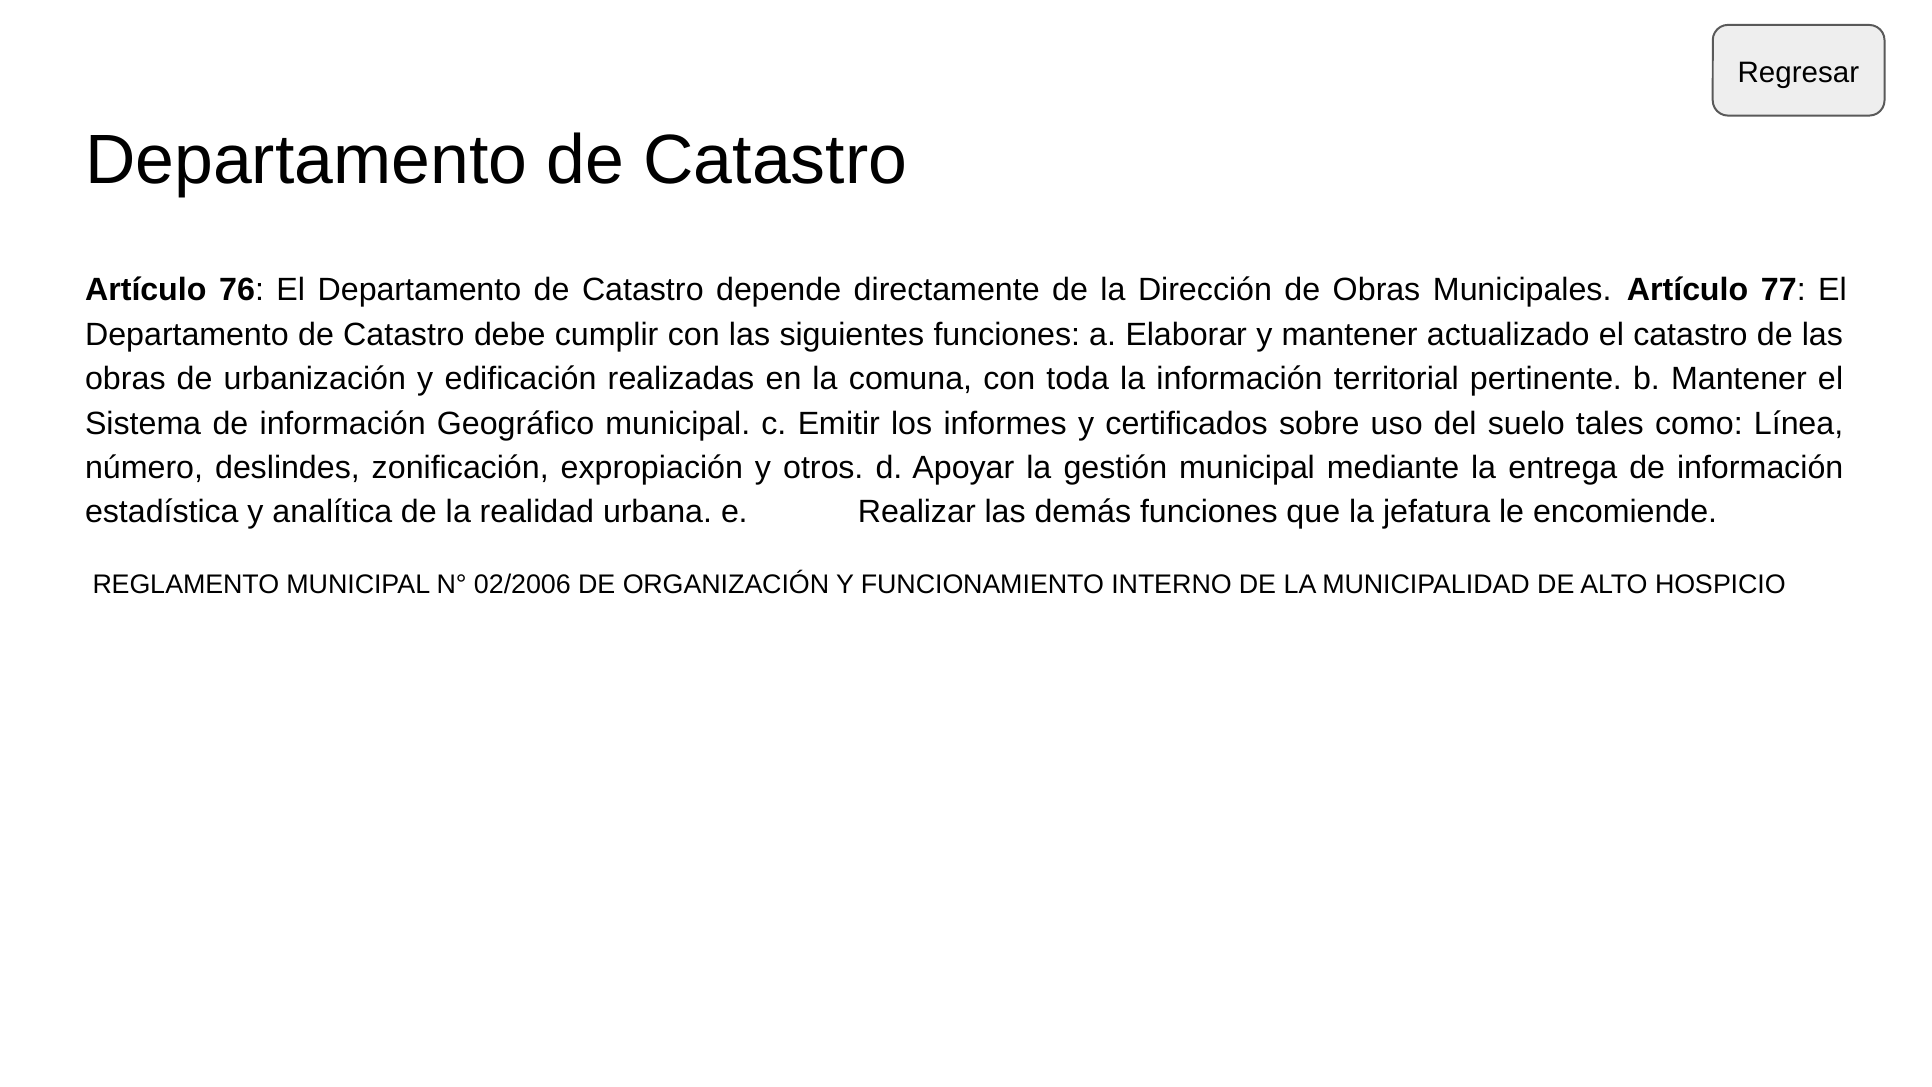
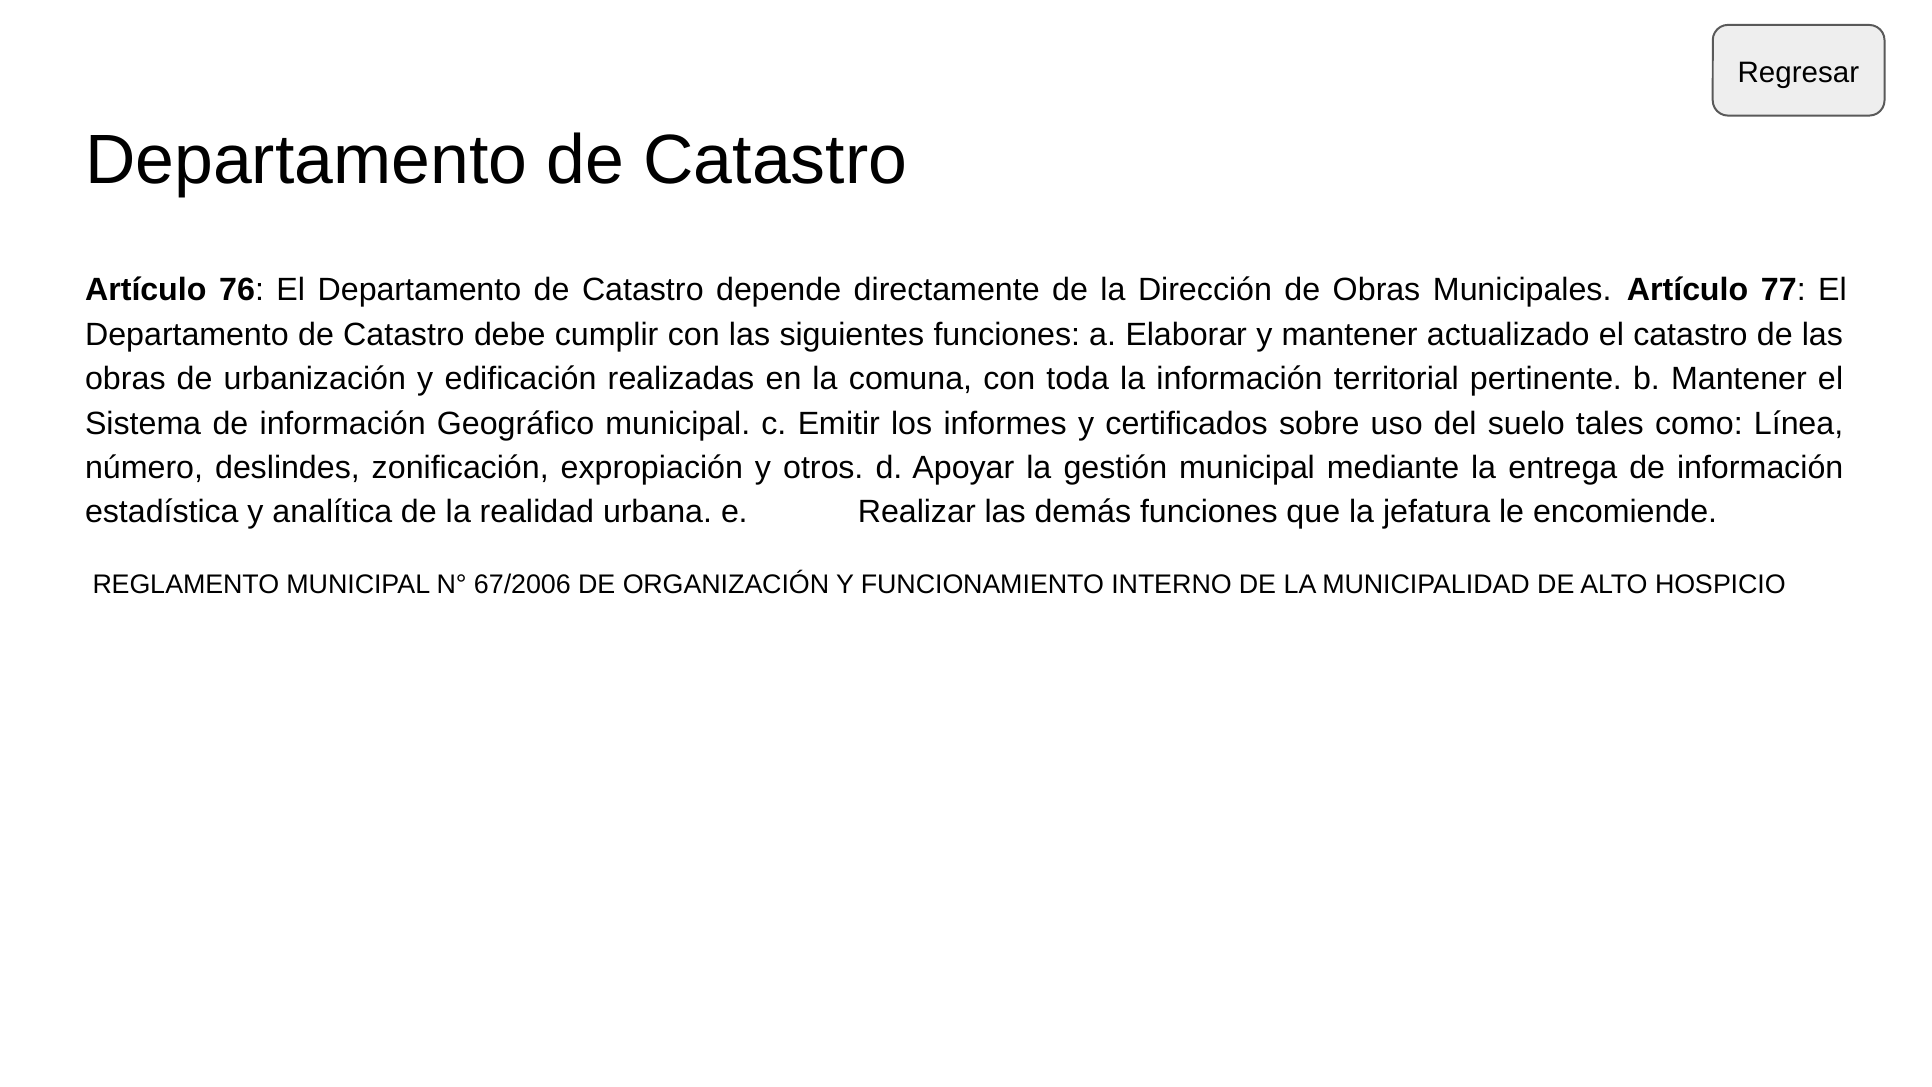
02/2006: 02/2006 -> 67/2006 (522, 584)
